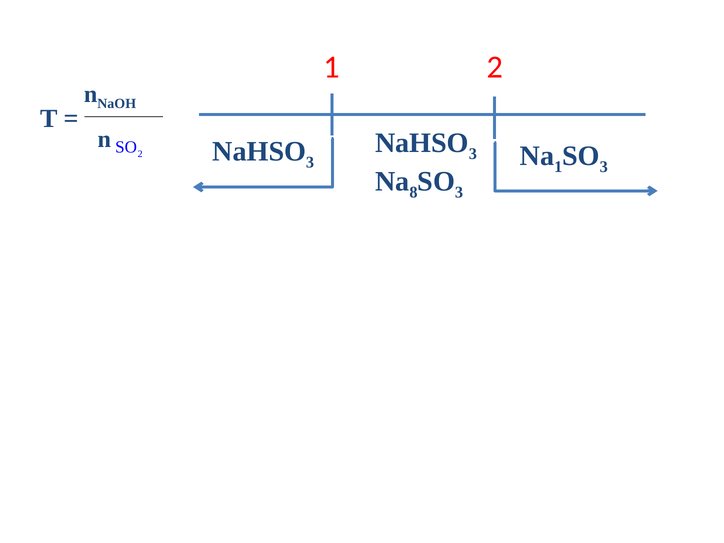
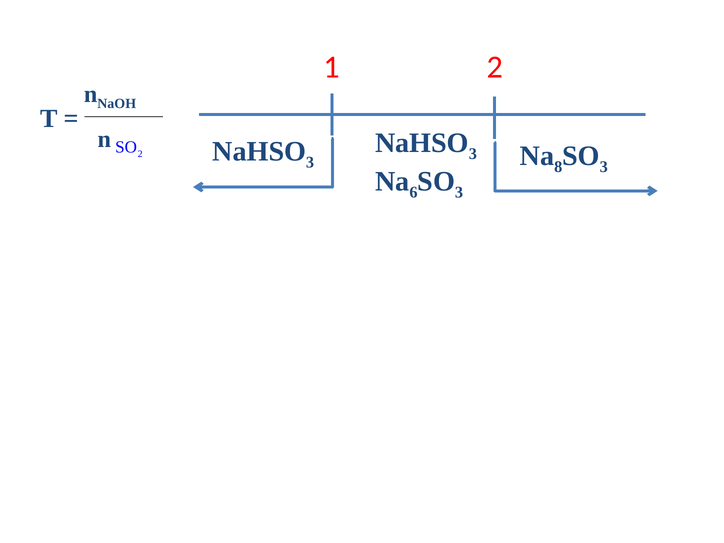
1: 1 -> 8 (558, 167)
8: 8 -> 6 (413, 192)
